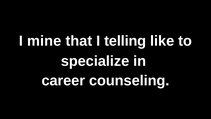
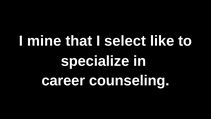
telling: telling -> select (125, 41)
